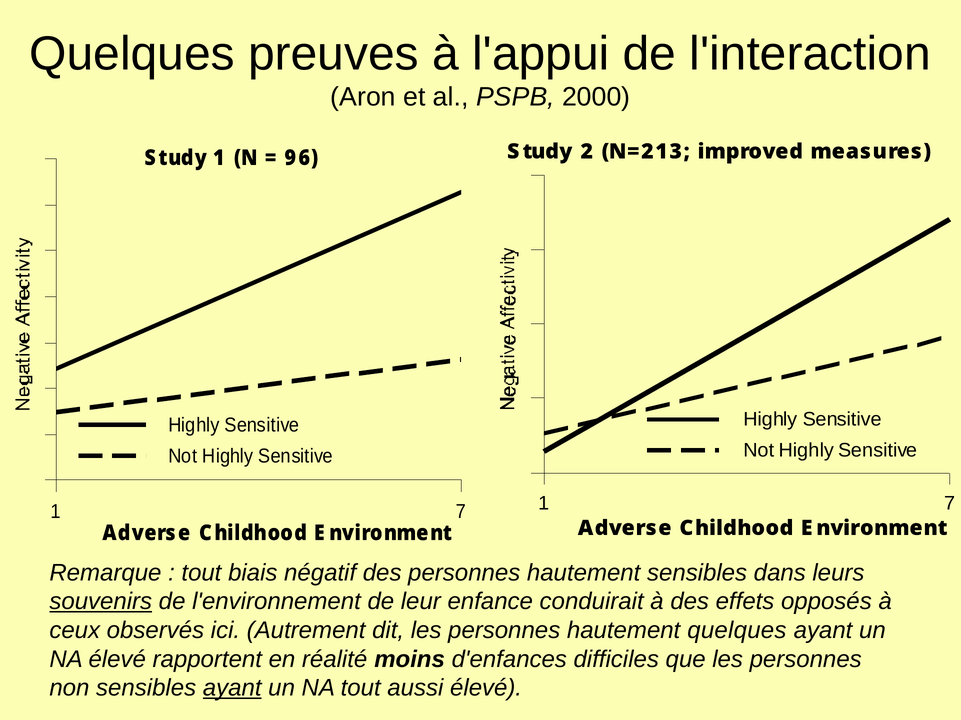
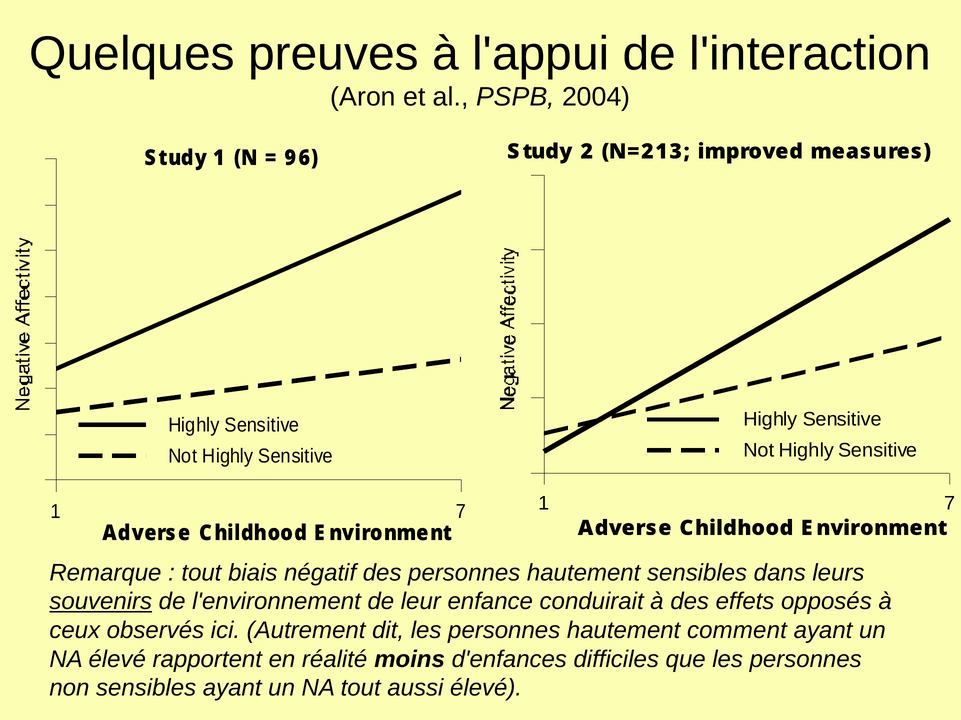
2000: 2000 -> 2004 (596, 97)
hautement quelques: quelques -> comment (737, 631)
ayant underline: present -> none (232, 689)
